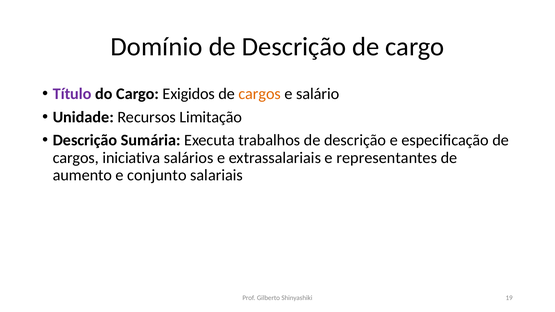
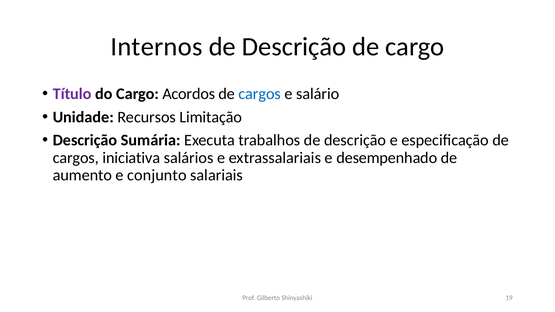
Domínio: Domínio -> Internos (156, 47)
Exigidos: Exigidos -> Acordos (189, 94)
cargos colour: orange -> blue (260, 94)
representantes: representantes -> desempenhado (387, 158)
